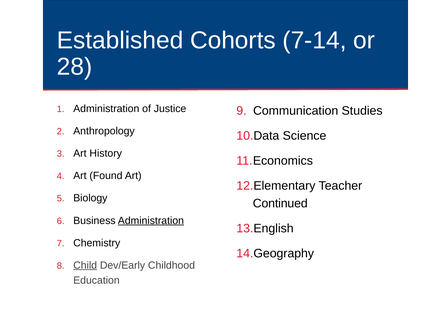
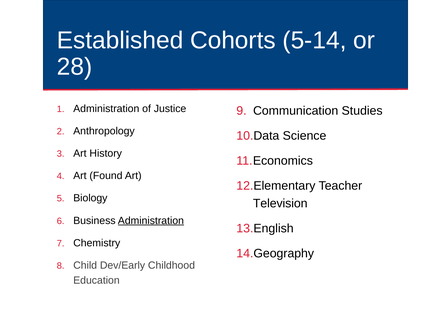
7-14: 7-14 -> 5-14 (315, 40)
Continued: Continued -> Television (280, 203)
Child underline: present -> none (85, 265)
